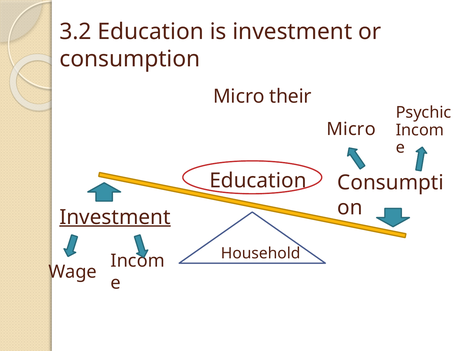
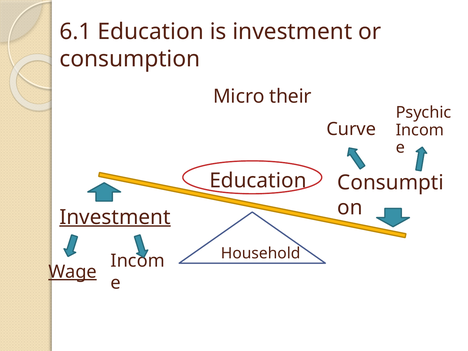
3.2: 3.2 -> 6.1 (75, 32)
Micro: Micro -> Curve (351, 129)
Wage underline: none -> present (73, 272)
